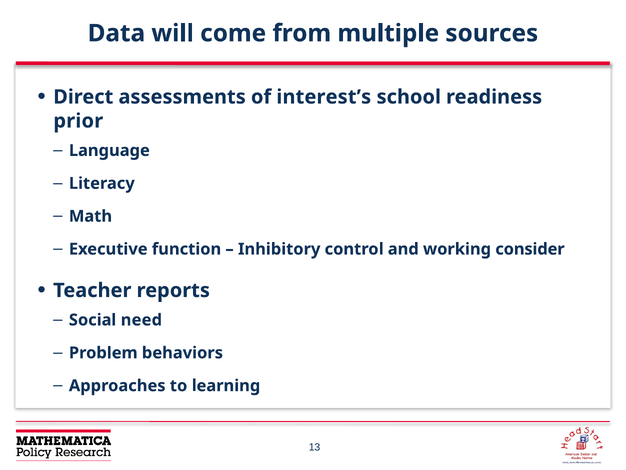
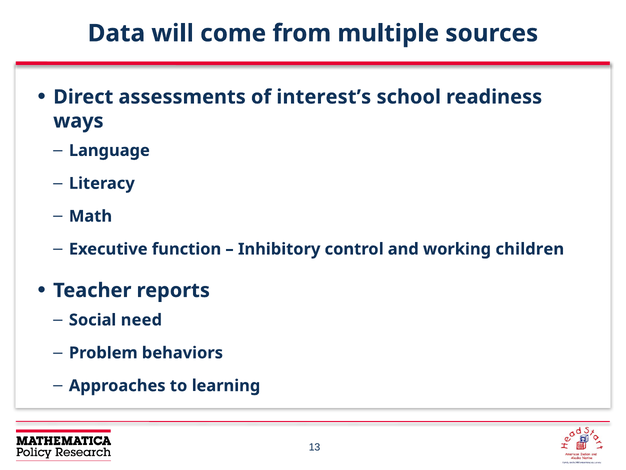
prior: prior -> ways (78, 121)
consider: consider -> children (530, 249)
